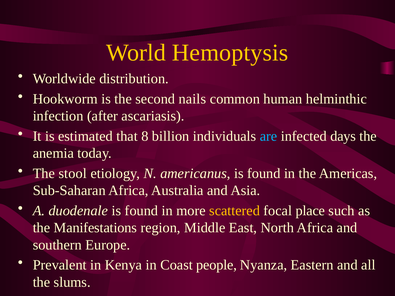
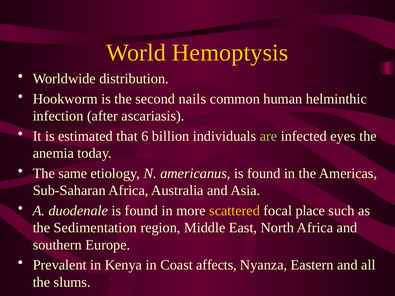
8: 8 -> 6 (145, 136)
are colour: light blue -> light green (269, 136)
days: days -> eyes (343, 136)
stool: stool -> same (73, 174)
Manifestations: Manifestations -> Sedimentation (95, 228)
people: people -> affects (216, 265)
